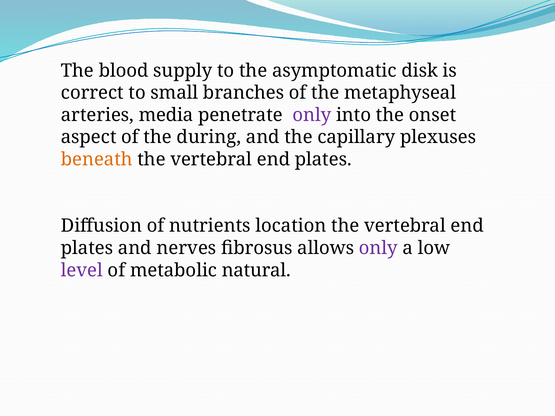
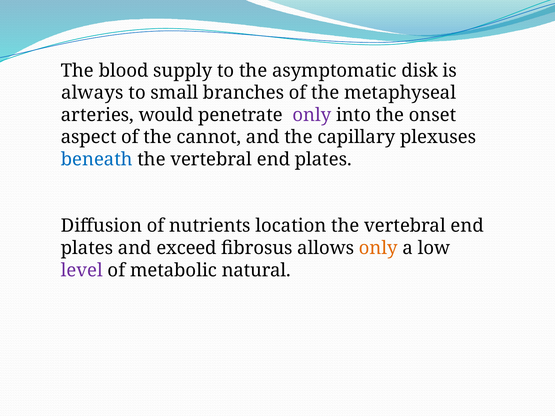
correct: correct -> always (92, 93)
media: media -> would (166, 115)
during: during -> cannot (209, 137)
beneath colour: orange -> blue (97, 159)
nerves: nerves -> exceed (187, 248)
only colour: purple -> orange (378, 248)
